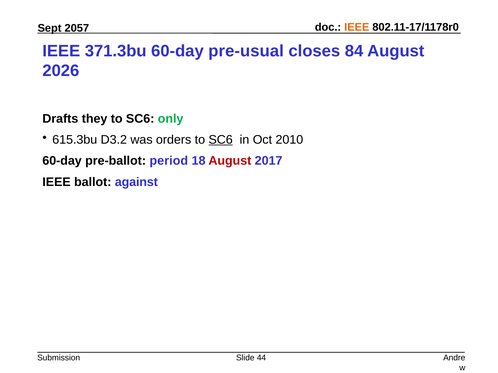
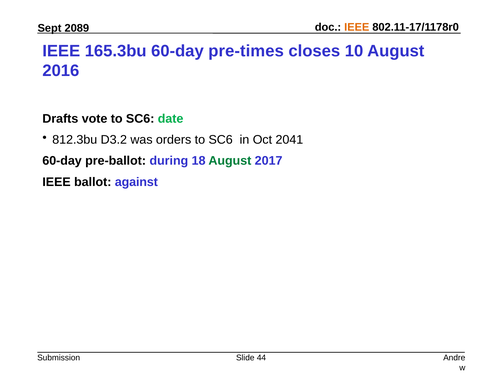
2057: 2057 -> 2089 (77, 28)
371.3bu: 371.3bu -> 165.3bu (116, 51)
pre-usual: pre-usual -> pre-times (246, 51)
84: 84 -> 10 (354, 51)
2026: 2026 -> 2016 (61, 71)
they: they -> vote (95, 119)
only: only -> date (171, 119)
615.3bu: 615.3bu -> 812.3bu (75, 140)
SC6 underline: present -> none (221, 140)
2010: 2010 -> 2041 (289, 140)
period: period -> during (169, 161)
August colour: red -> green (230, 161)
